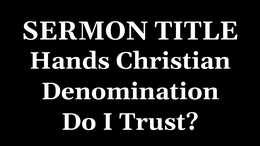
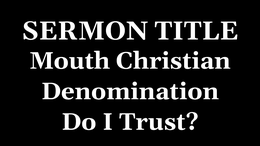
Hands: Hands -> Mouth (70, 61)
